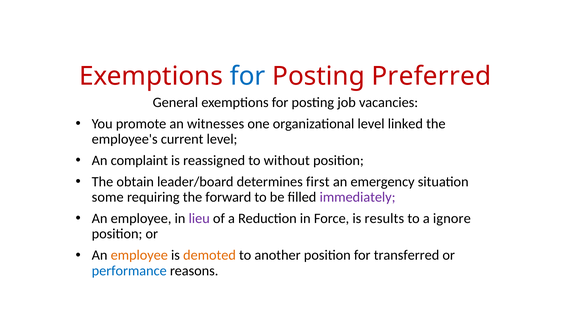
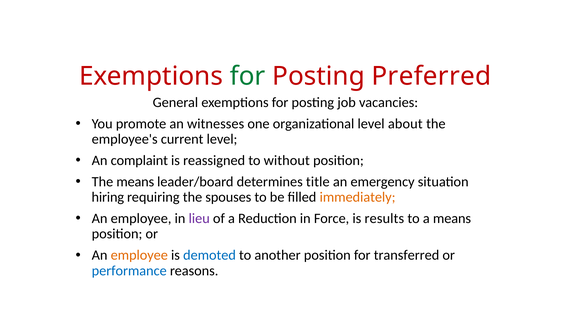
for colour: blue -> green (248, 76)
linked: linked -> about (405, 124)
The obtain: obtain -> means (135, 182)
first: first -> title (318, 182)
some: some -> hiring (108, 197)
forward: forward -> spouses (228, 197)
immediately colour: purple -> orange (358, 197)
a ignore: ignore -> means (452, 219)
demoted colour: orange -> blue (210, 255)
